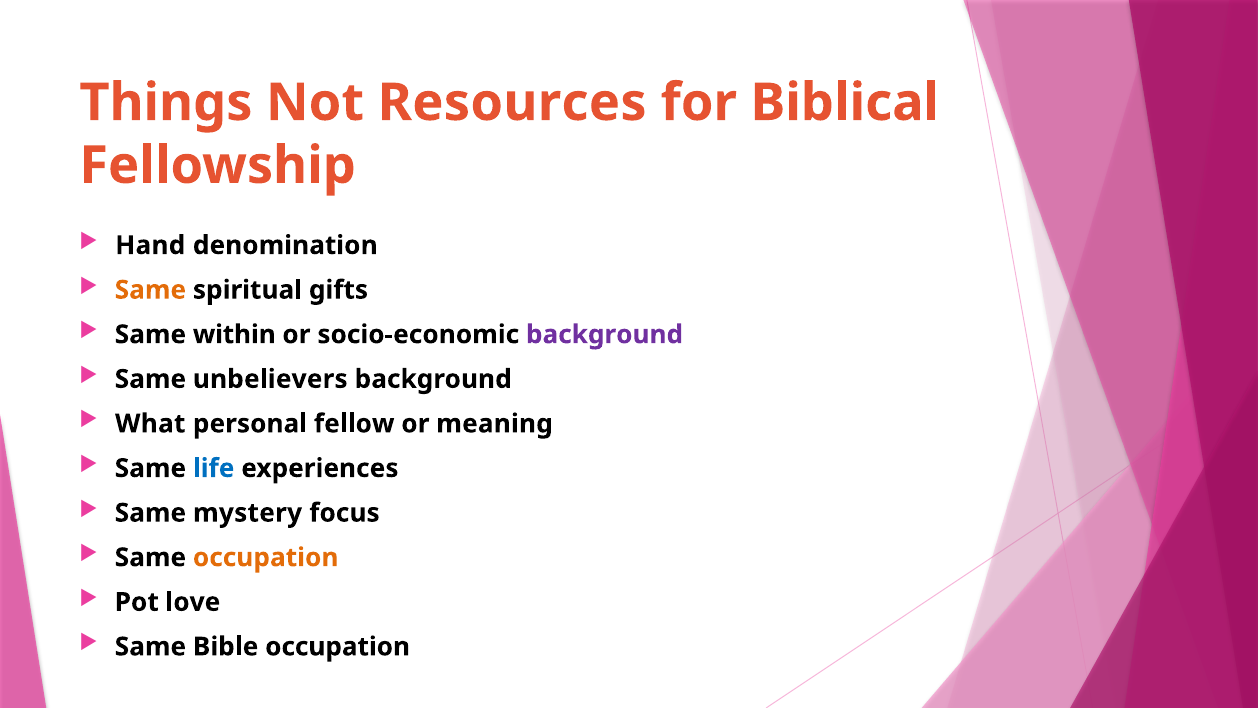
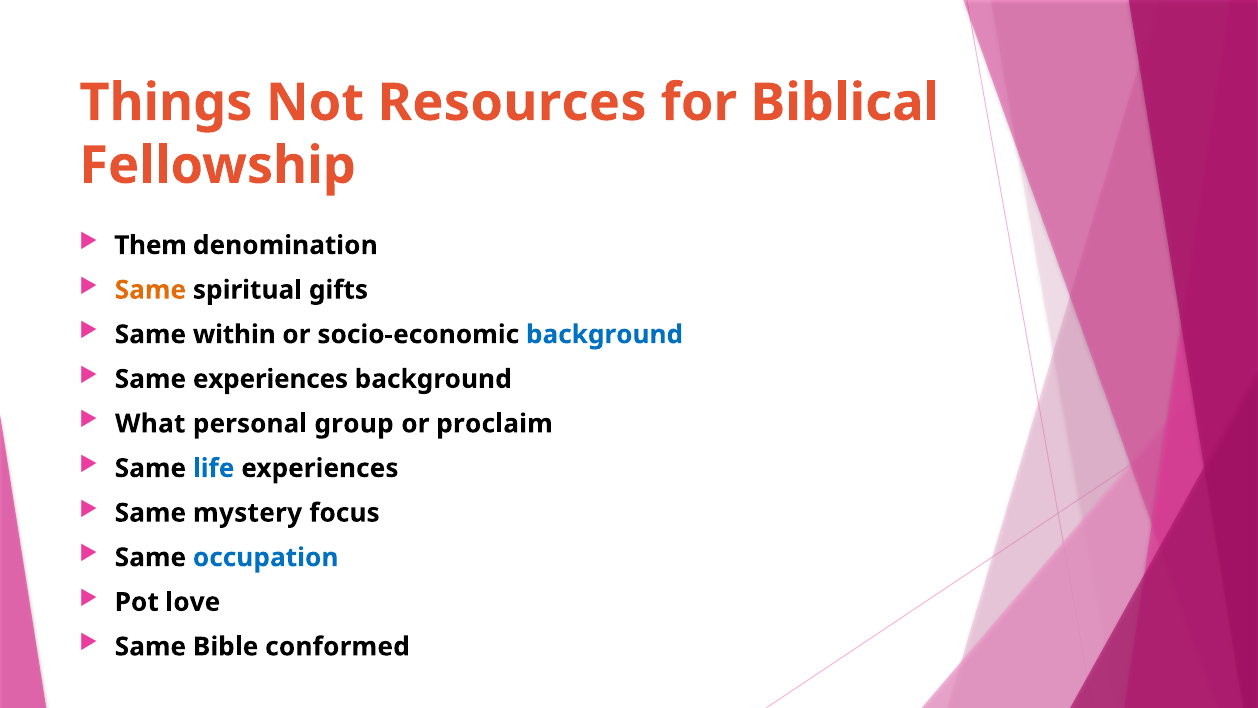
Hand: Hand -> Them (151, 245)
background colour: purple -> blue (605, 334)
Same unbelievers: unbelievers -> experiences (270, 379)
fellow: fellow -> group (354, 424)
meaning: meaning -> proclaim (495, 424)
occupation colour: orange -> blue (266, 557)
Bible occupation: occupation -> conformed (337, 646)
